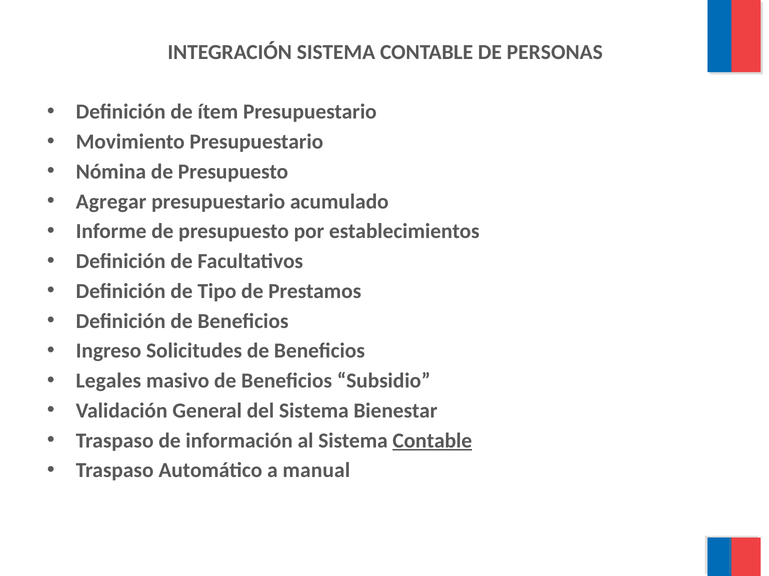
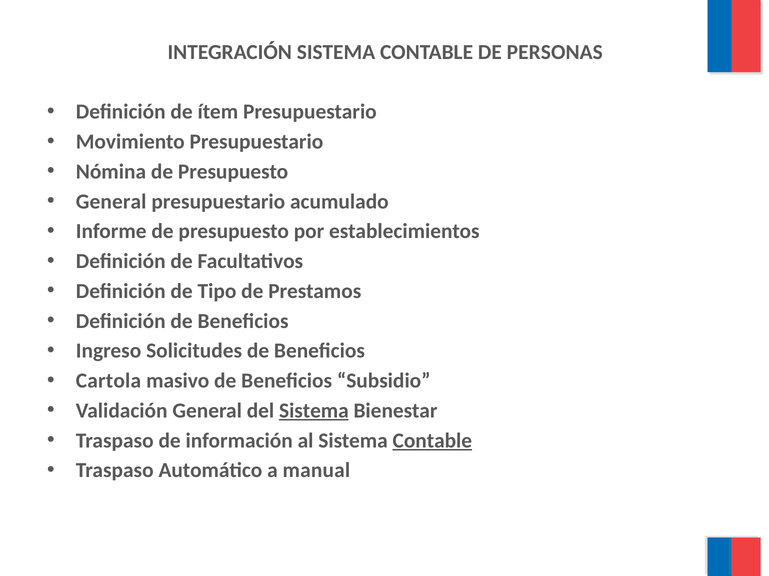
Agregar: Agregar -> General (111, 202)
Legales: Legales -> Cartola (108, 381)
Sistema underline: none -> present (314, 411)
